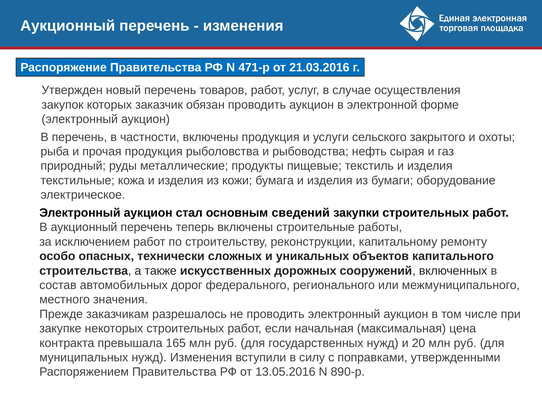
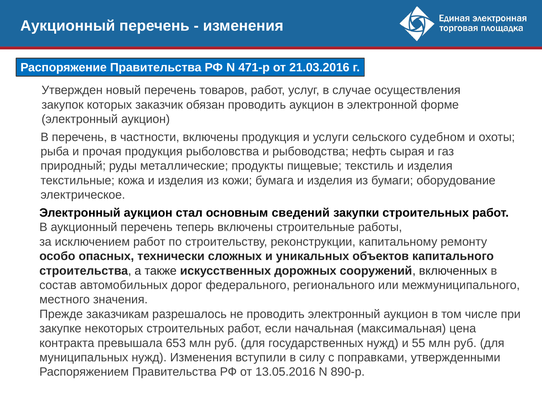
закрытого: закрытого -> судебном (438, 137)
165: 165 -> 653 (176, 343)
20: 20 -> 55 (419, 343)
